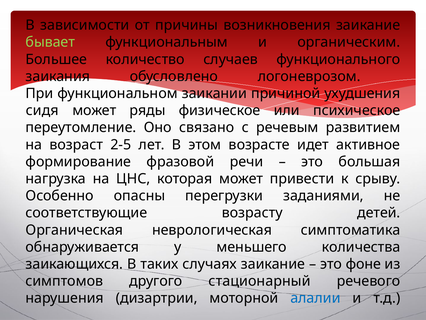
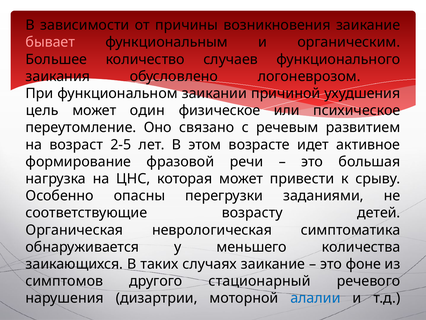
бывает colour: light green -> pink (50, 42)
сидя: сидя -> цель (42, 110)
ряды: ряды -> один (147, 110)
